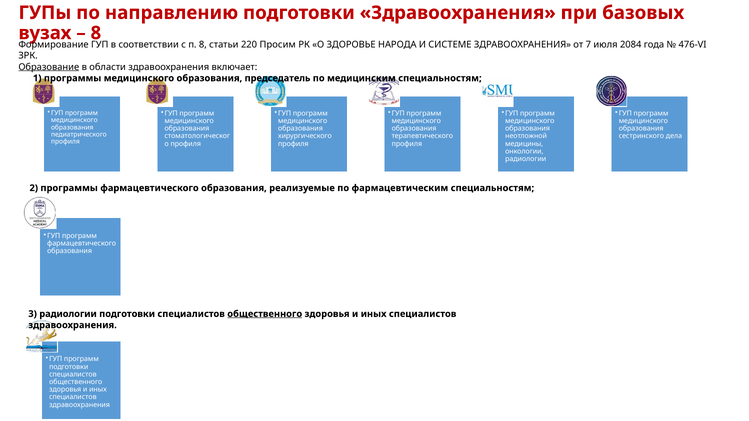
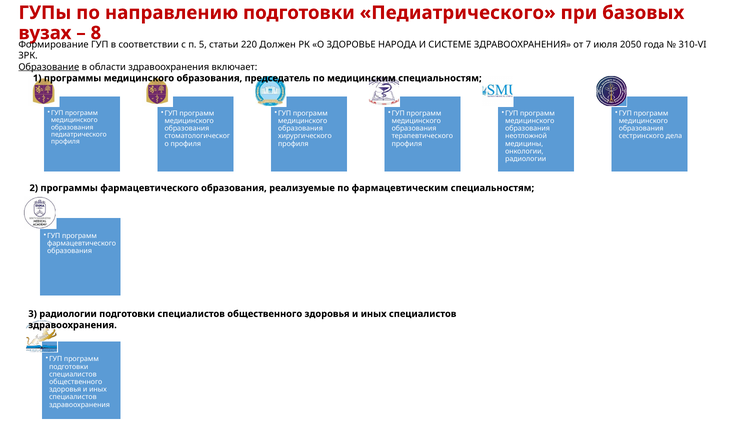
подготовки Здравоохранения: Здравоохранения -> Педиатрического (458, 13)
п 8: 8 -> 5 (203, 45)
Просим: Просим -> Должен (278, 45)
2084: 2084 -> 2050 (631, 45)
476-VI: 476-VI -> 310-VI (693, 45)
общественного underline: present -> none (265, 314)
